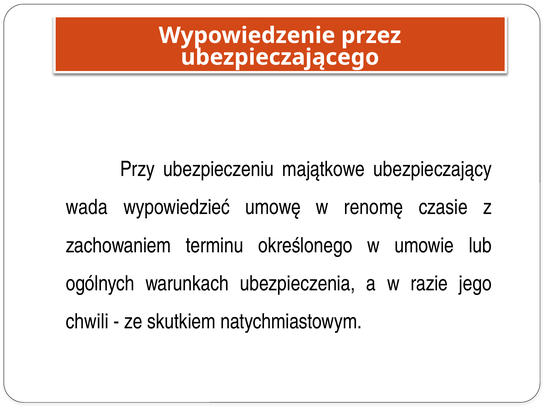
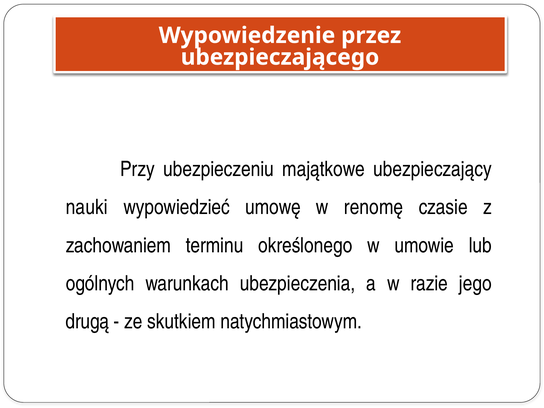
wada: wada -> nauki (87, 207)
chwili: chwili -> drugą (87, 322)
